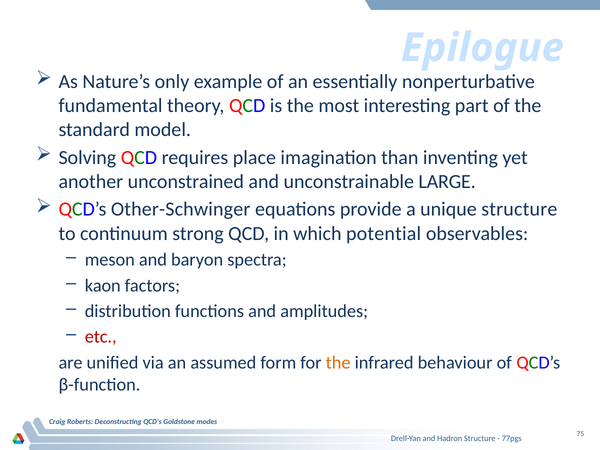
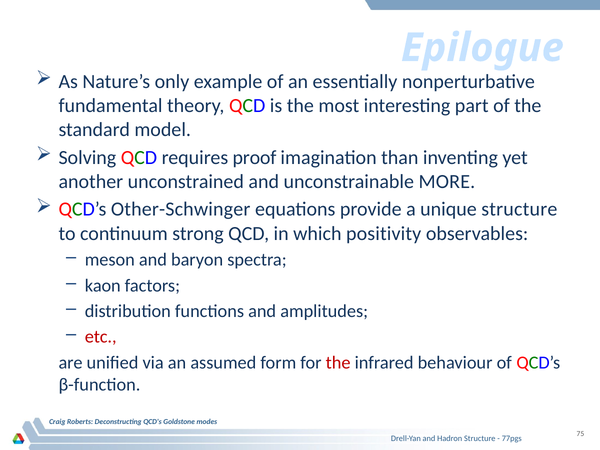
place: place -> proof (254, 157)
LARGE: LARGE -> MORE (447, 181)
potential: potential -> positivity (384, 233)
the colour: orange -> red (338, 363)
